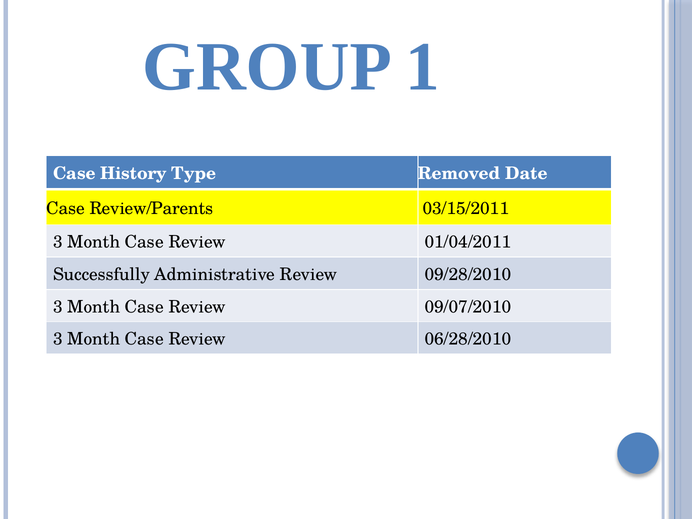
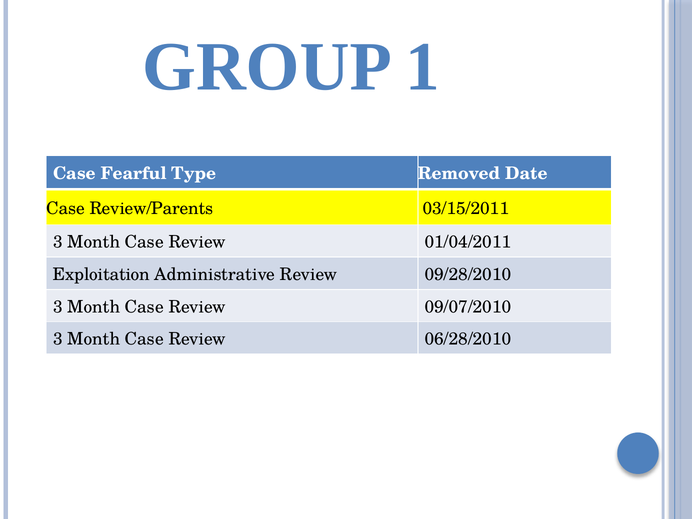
History: History -> Fearful (134, 174)
Successfully: Successfully -> Exploitation (101, 274)
